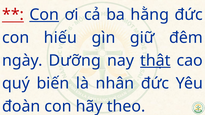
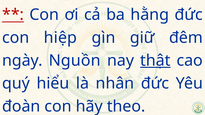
Con underline: present -> none (44, 15)
hiếu: hiếu -> hiệp (60, 38)
Dưỡng: Dưỡng -> Nguồn (75, 61)
biến: biến -> hiểu (53, 84)
